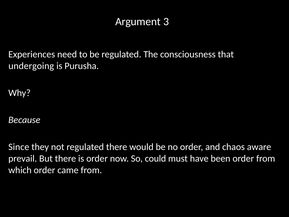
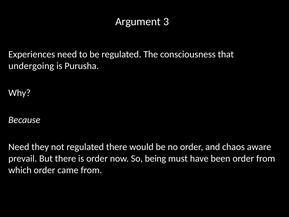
Since: Since -> Need (19, 147)
could: could -> being (155, 158)
